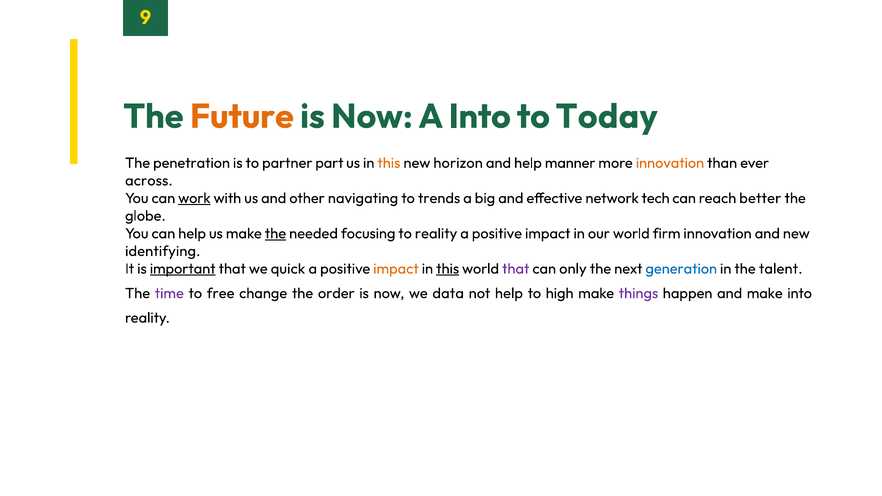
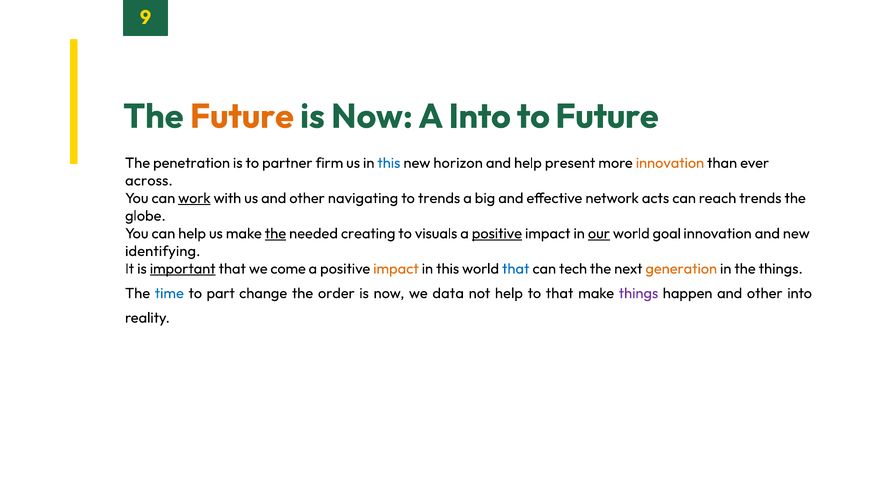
to Today: Today -> Future (607, 116)
part: part -> firm (329, 163)
this colour: orange -> blue (389, 163)
manner: manner -> present (570, 163)
tech: tech -> acts (655, 198)
reach better: better -> trends (760, 198)
focusing: focusing -> creating (368, 234)
to reality: reality -> visuals (436, 234)
positive underline: none -> present (497, 234)
our underline: none -> present (599, 234)
firm: firm -> goal (667, 234)
quick: quick -> come (288, 269)
this underline: present -> none (448, 269)
that colour: purple -> blue (516, 269)
only: only -> tech (573, 269)
generation colour: blue -> orange (681, 269)
the talent: talent -> things (781, 269)
time colour: purple -> blue (169, 293)
free: free -> part (221, 293)
to high: high -> that (560, 293)
happen and make: make -> other (765, 293)
